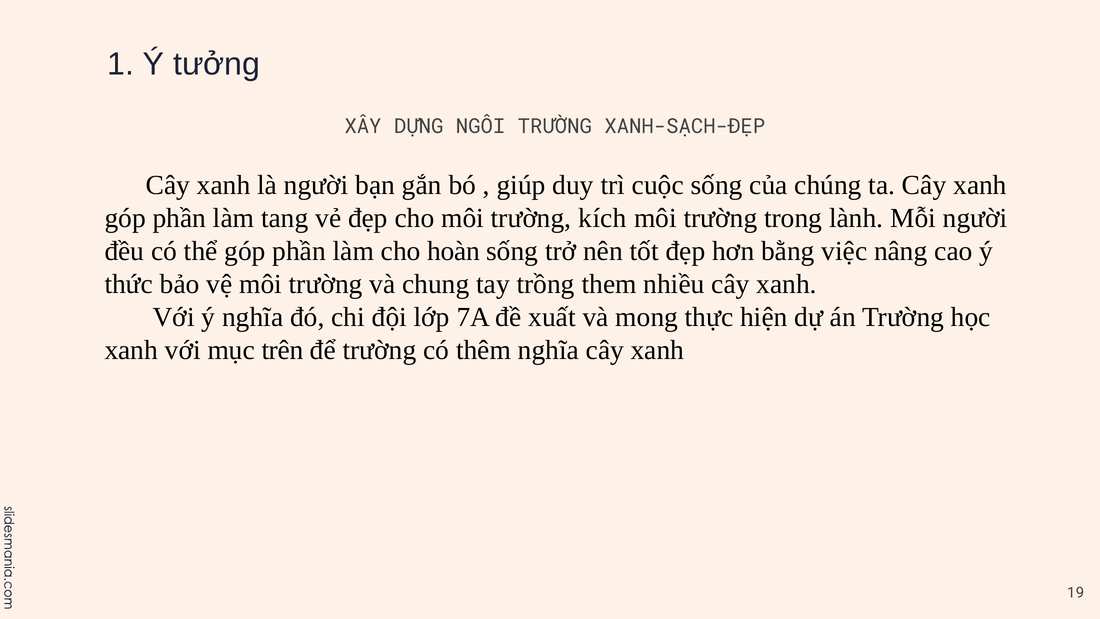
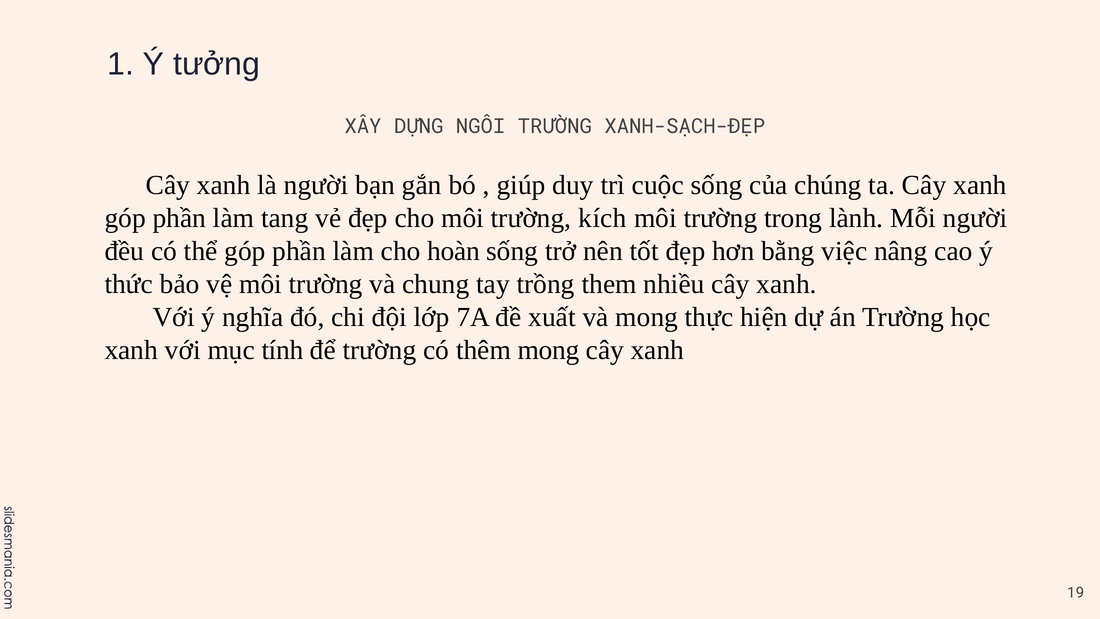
trên: trên -> tính (283, 350)
thêm nghĩa: nghĩa -> mong (549, 350)
